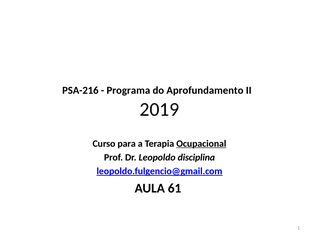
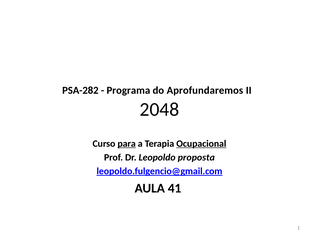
PSA-216: PSA-216 -> PSA-282 (80, 91)
Aprofundamento: Aprofundamento -> Aprofundaremos (205, 91)
2019: 2019 -> 2048 (159, 110)
para underline: none -> present (127, 144)
disciplina: disciplina -> proposta (196, 158)
61: 61 -> 41 (175, 188)
